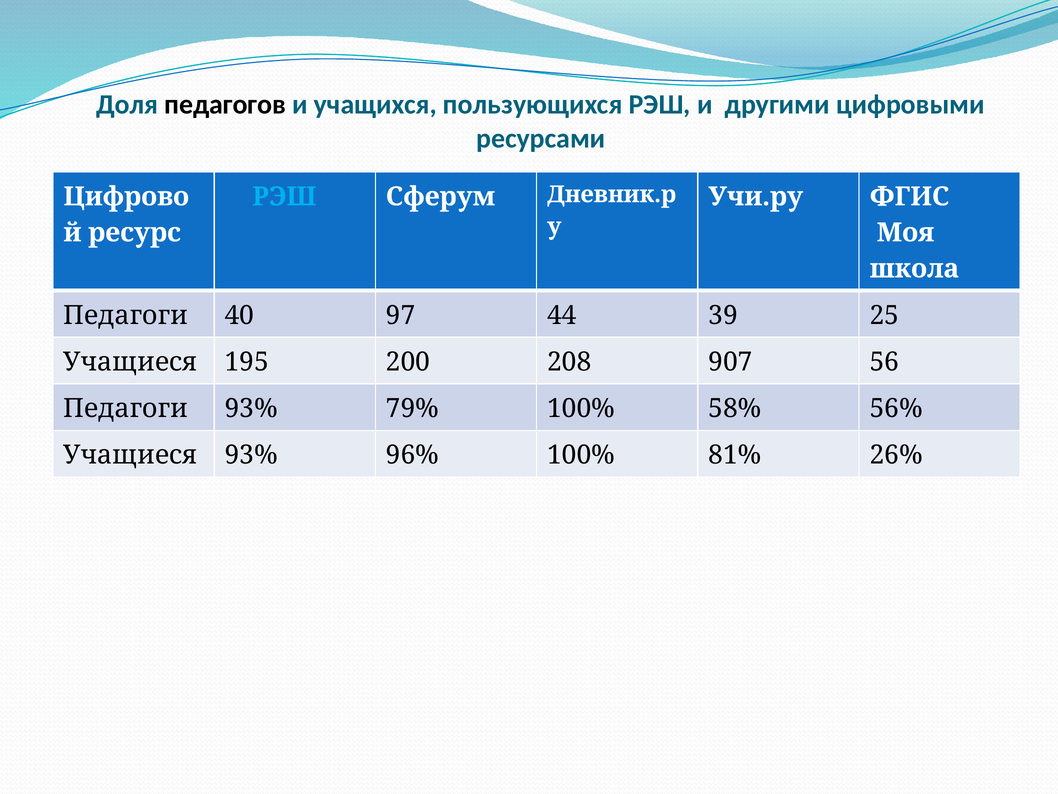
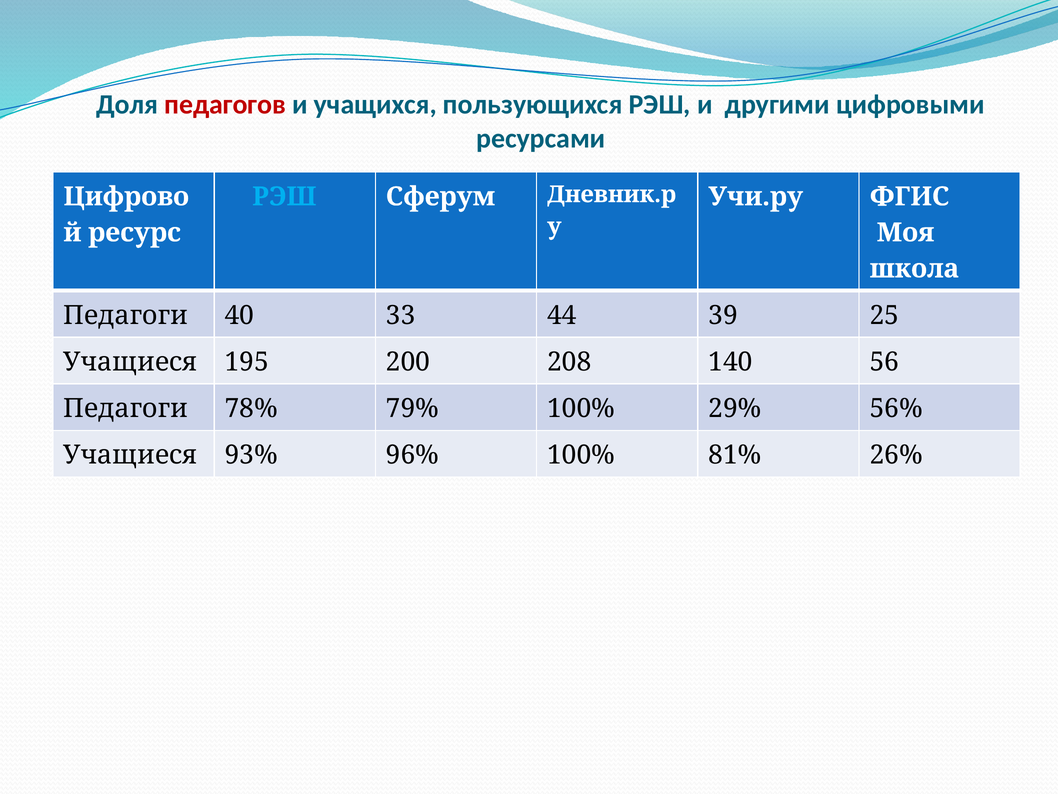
педагогов colour: black -> red (225, 105)
97: 97 -> 33 (401, 315)
907: 907 -> 140 (731, 362)
Педагоги 93%: 93% -> 78% (251, 408)
58%: 58% -> 29% (735, 408)
